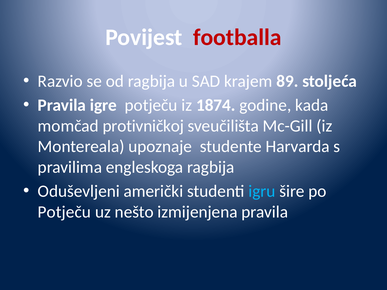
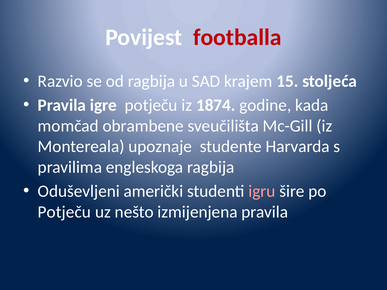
89: 89 -> 15 (287, 81)
protivničkoj: protivničkoj -> obrambene (143, 126)
igru colour: light blue -> pink (262, 191)
